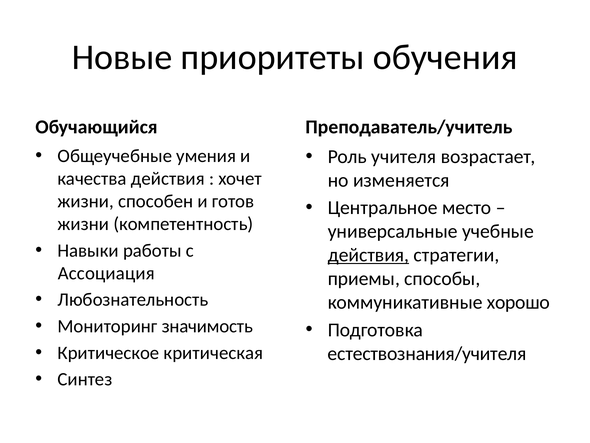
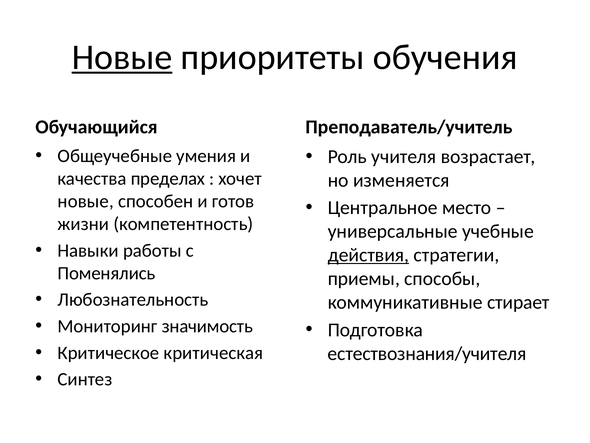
Новые underline: none -> present (122, 57)
качества действия: действия -> пределах (168, 178)
жизни: жизни -> новые (86, 201)
Ассоциация: Ассоциация -> Поменялись (106, 273)
хорошо: хорошо -> стирает (518, 302)
